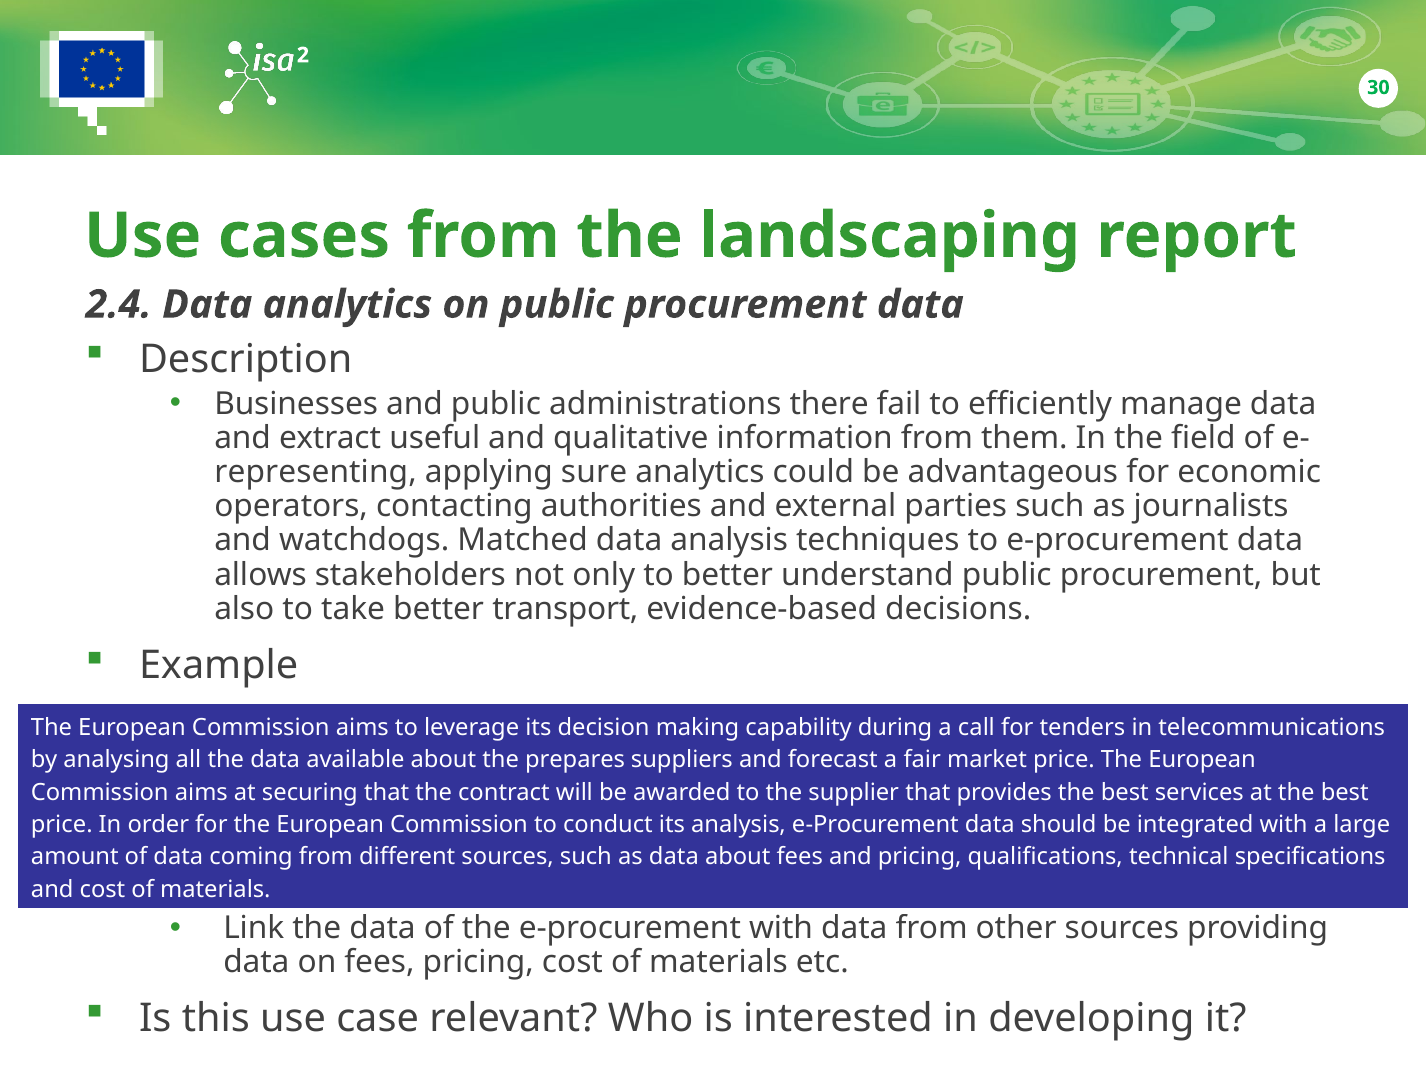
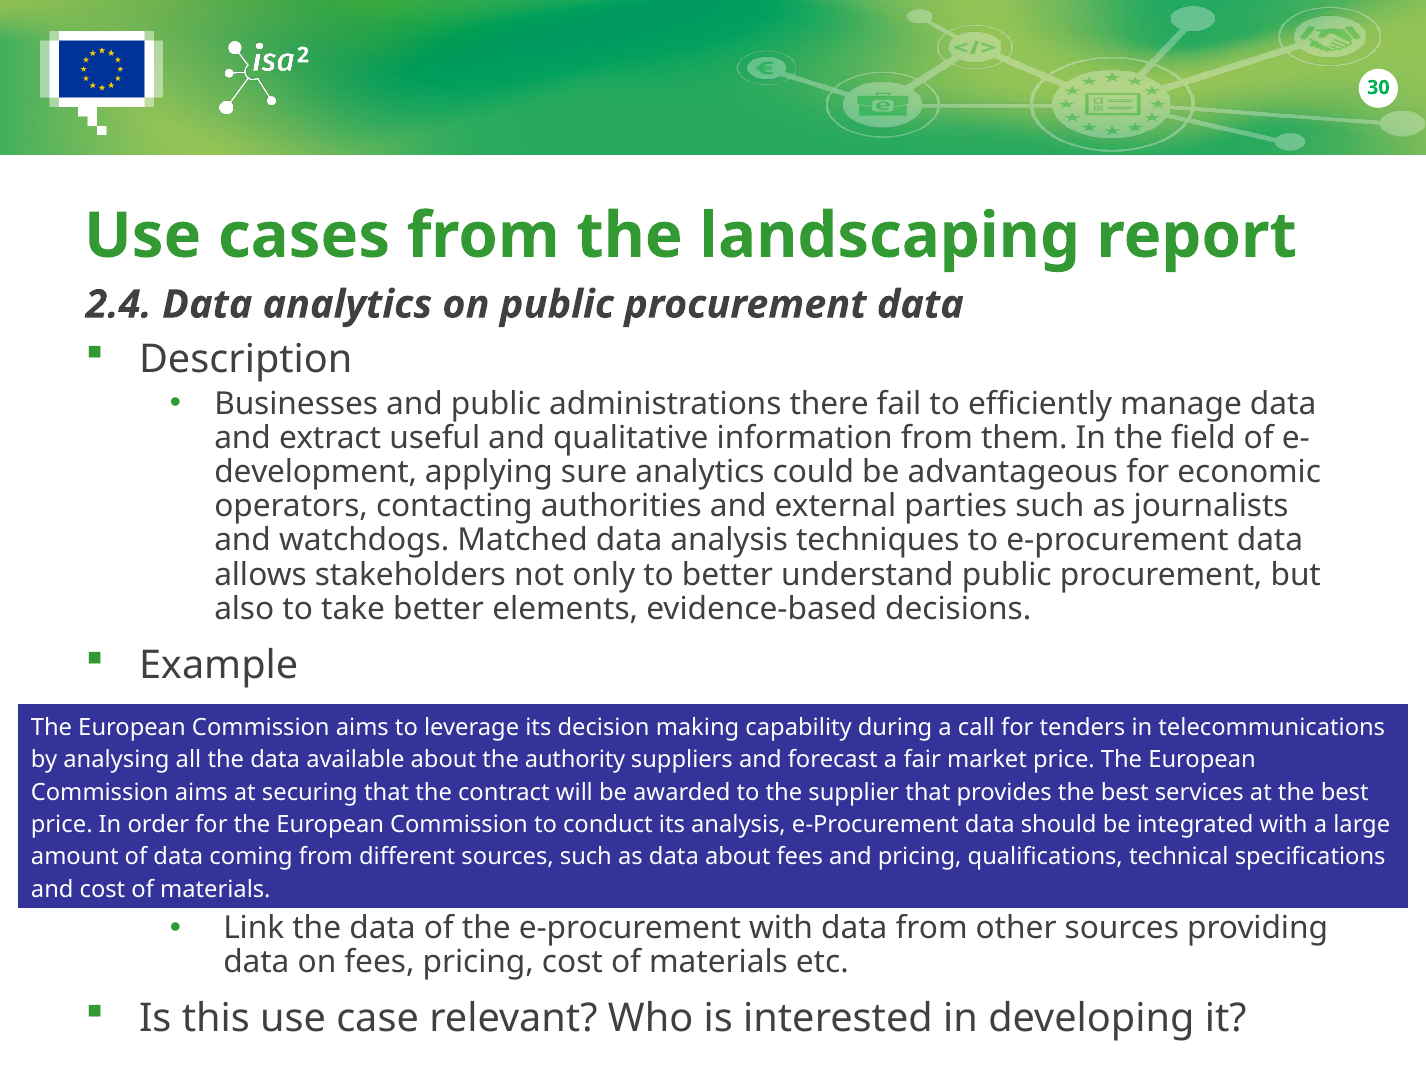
representing: representing -> development (316, 472)
transport: transport -> elements (565, 609)
prepares: prepares -> authority (575, 760)
